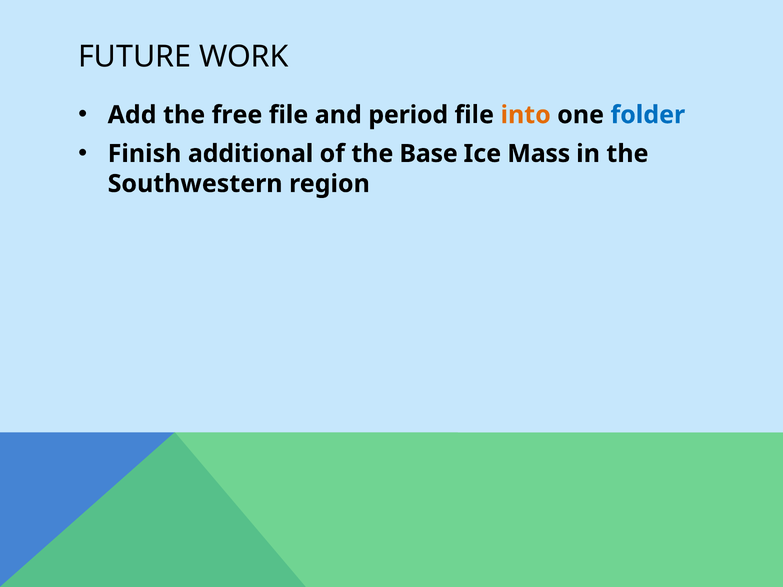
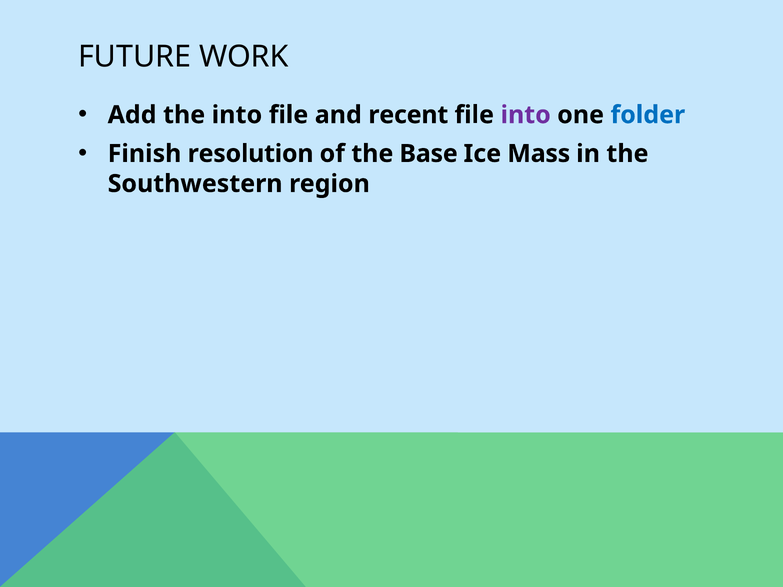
the free: free -> into (237, 115)
period: period -> recent (408, 115)
into colour: orange -> purple (526, 115)
additional: additional -> resolution (251, 154)
